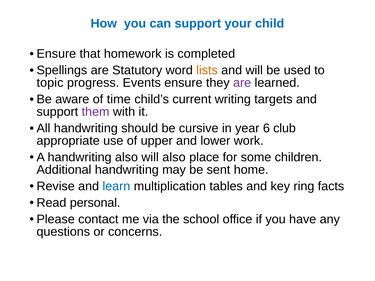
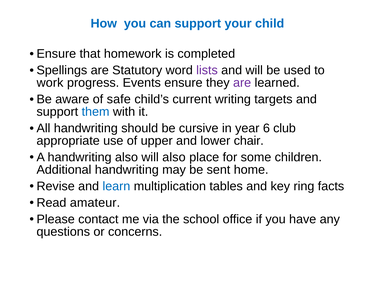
lists colour: orange -> purple (207, 70)
topic: topic -> work (50, 83)
time: time -> safe (119, 99)
them colour: purple -> blue (96, 112)
work: work -> chair (249, 141)
personal: personal -> amateur (95, 203)
